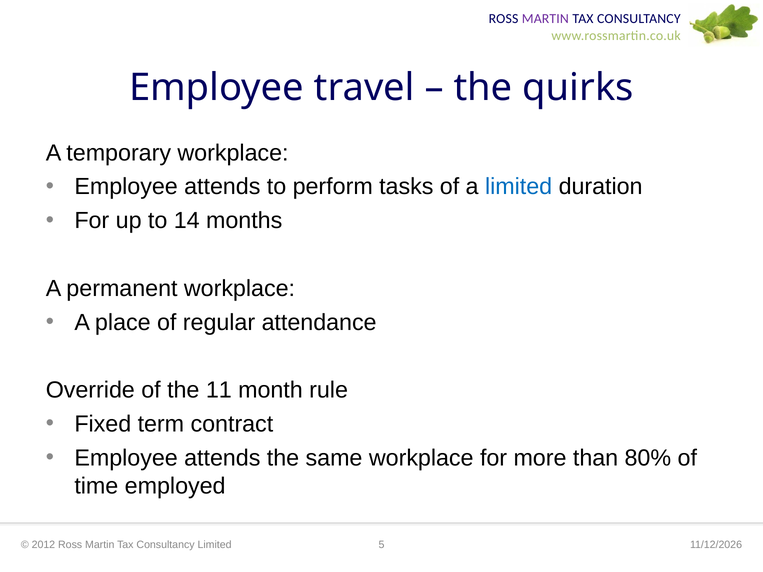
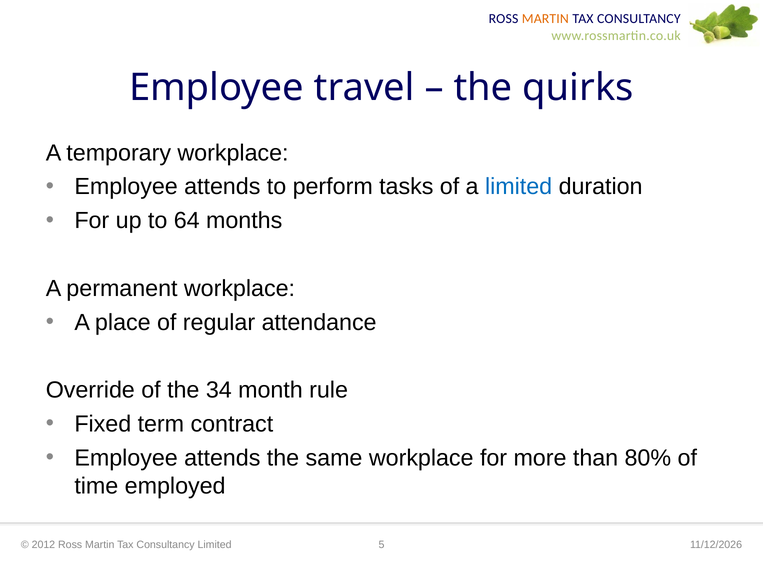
MARTIN colour: purple -> orange (545, 19)
14: 14 -> 64 (187, 221)
11: 11 -> 34 (219, 390)
